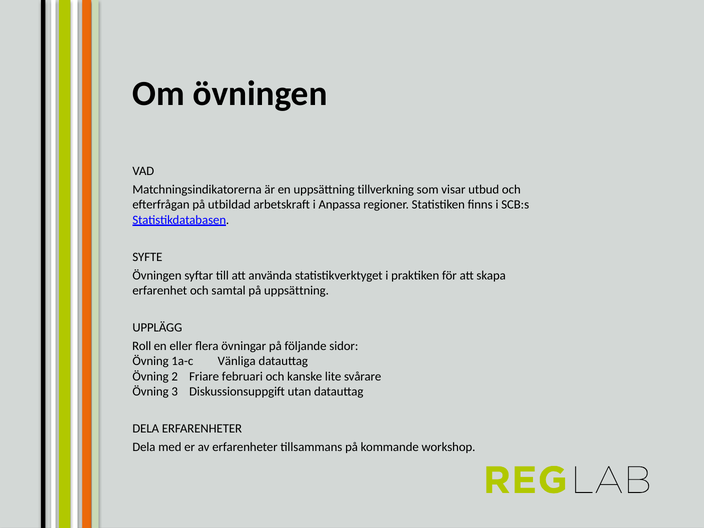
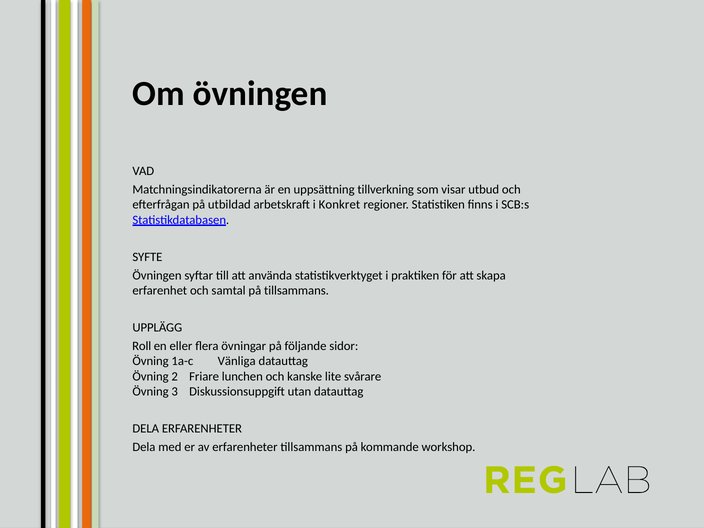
Anpassa: Anpassa -> Konkret (339, 205)
på uppsättning: uppsättning -> tillsammans (296, 291)
februari: februari -> lunchen (242, 376)
